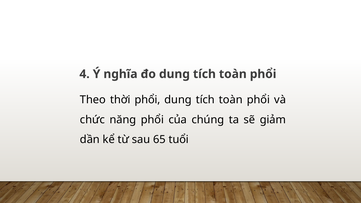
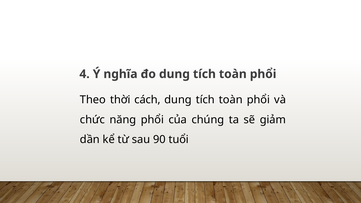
thời phổi: phổi -> cách (148, 100)
65: 65 -> 90 (159, 140)
